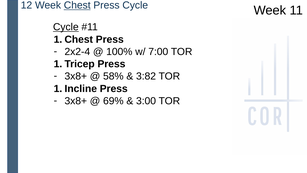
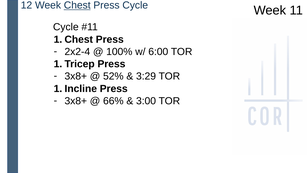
Cycle underline: present -> none (66, 27)
7:00: 7:00 -> 6:00 (158, 52)
58%: 58% -> 52% (113, 76)
3:82: 3:82 -> 3:29 (146, 76)
69%: 69% -> 66% (113, 101)
